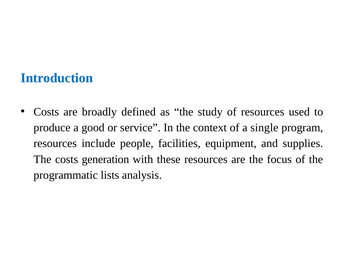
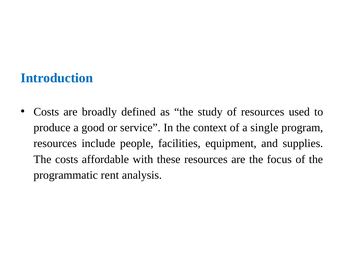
generation: generation -> affordable (105, 159)
lists: lists -> rent (110, 175)
